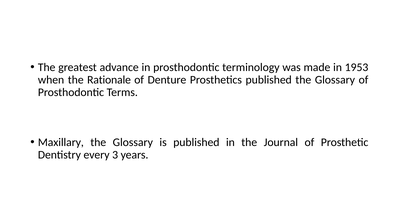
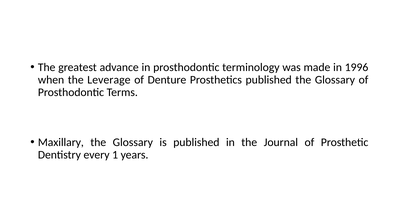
1953: 1953 -> 1996 (357, 67)
Rationale: Rationale -> Leverage (109, 80)
3: 3 -> 1 (115, 155)
